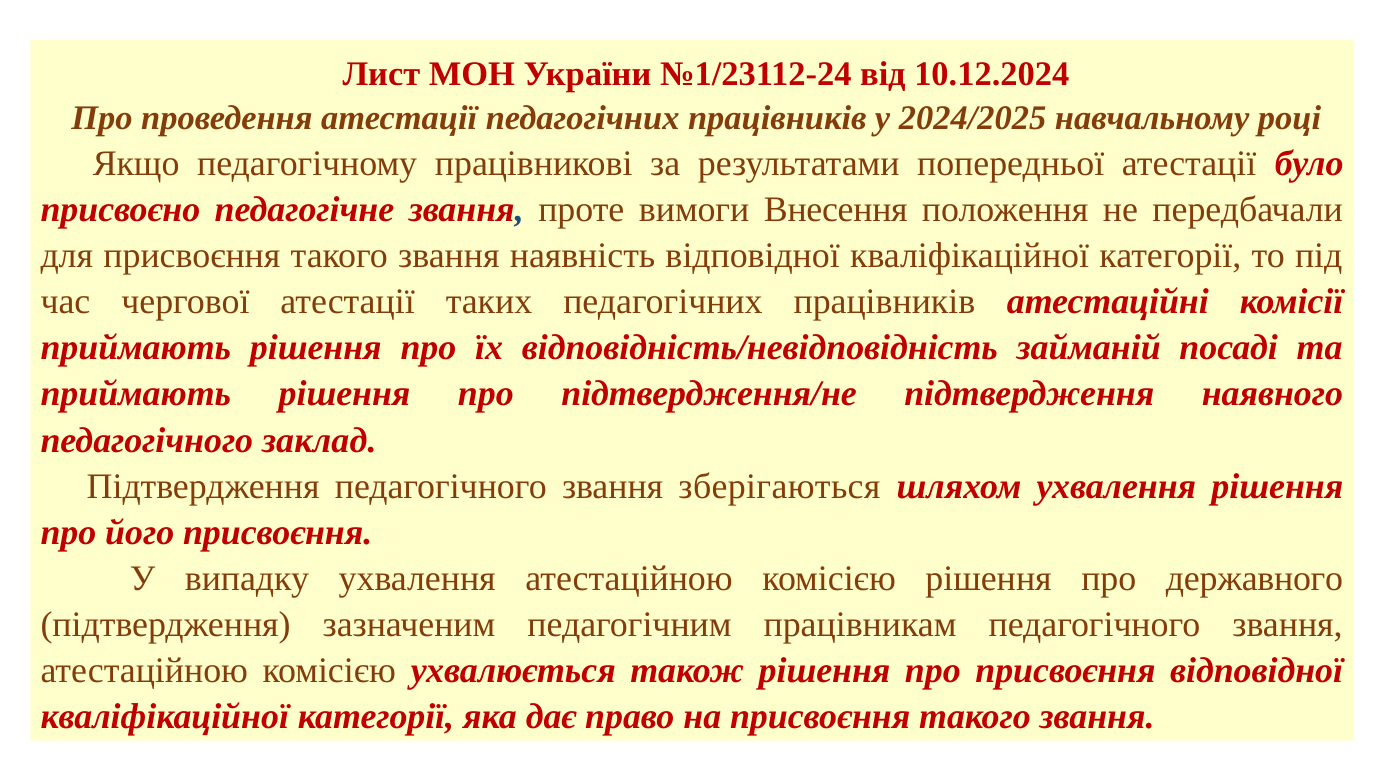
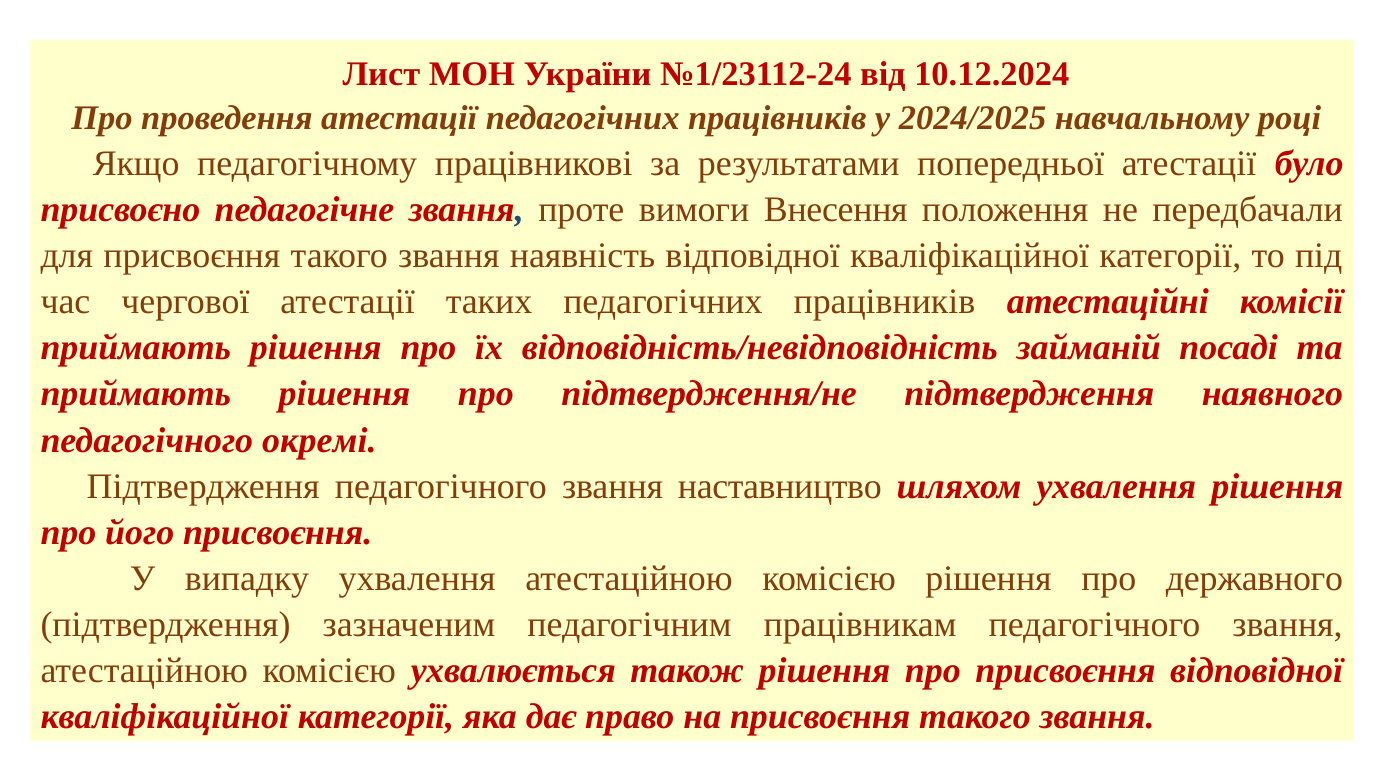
заклад: заклад -> окремі (319, 440)
зберігаються: зберігаються -> наставництво (780, 486)
